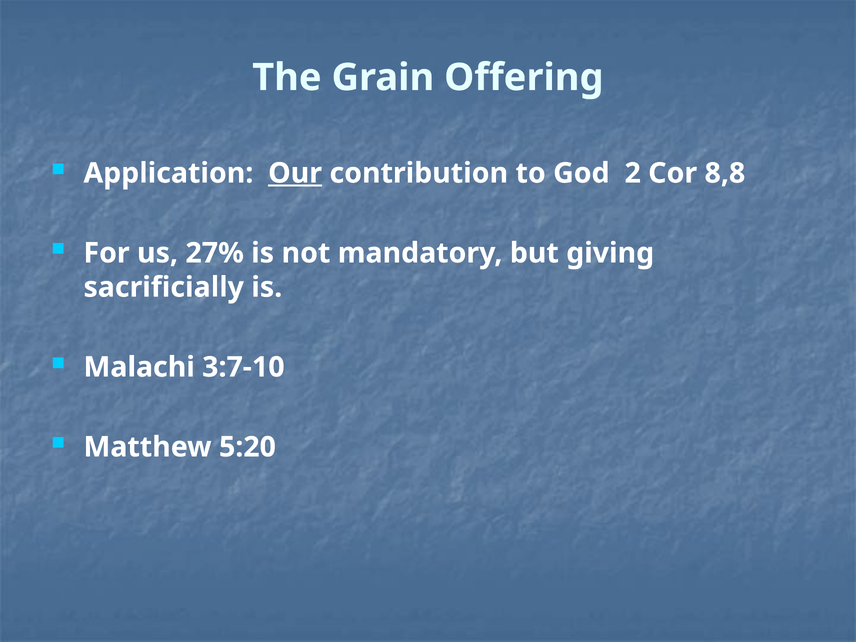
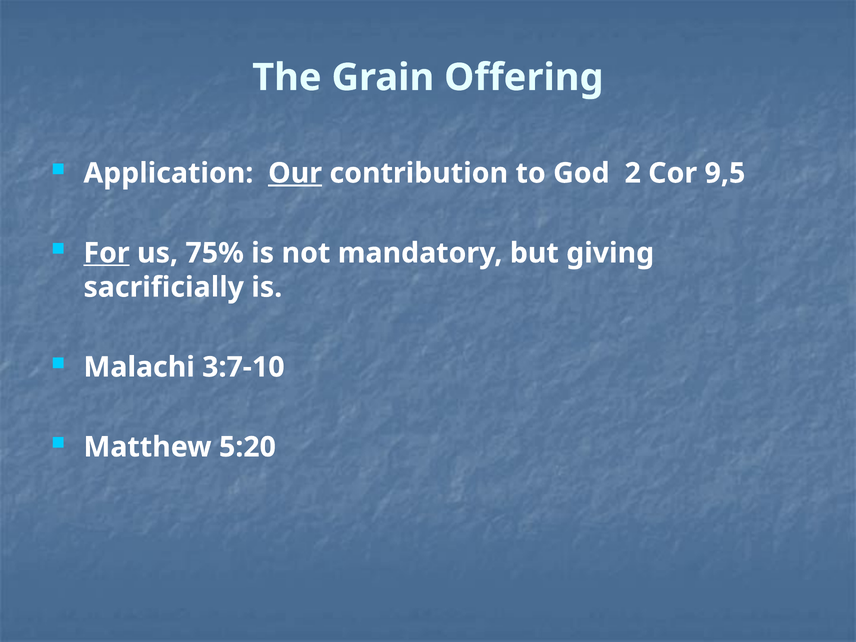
8,8: 8,8 -> 9,5 (725, 173)
For underline: none -> present (107, 253)
27%: 27% -> 75% (215, 253)
